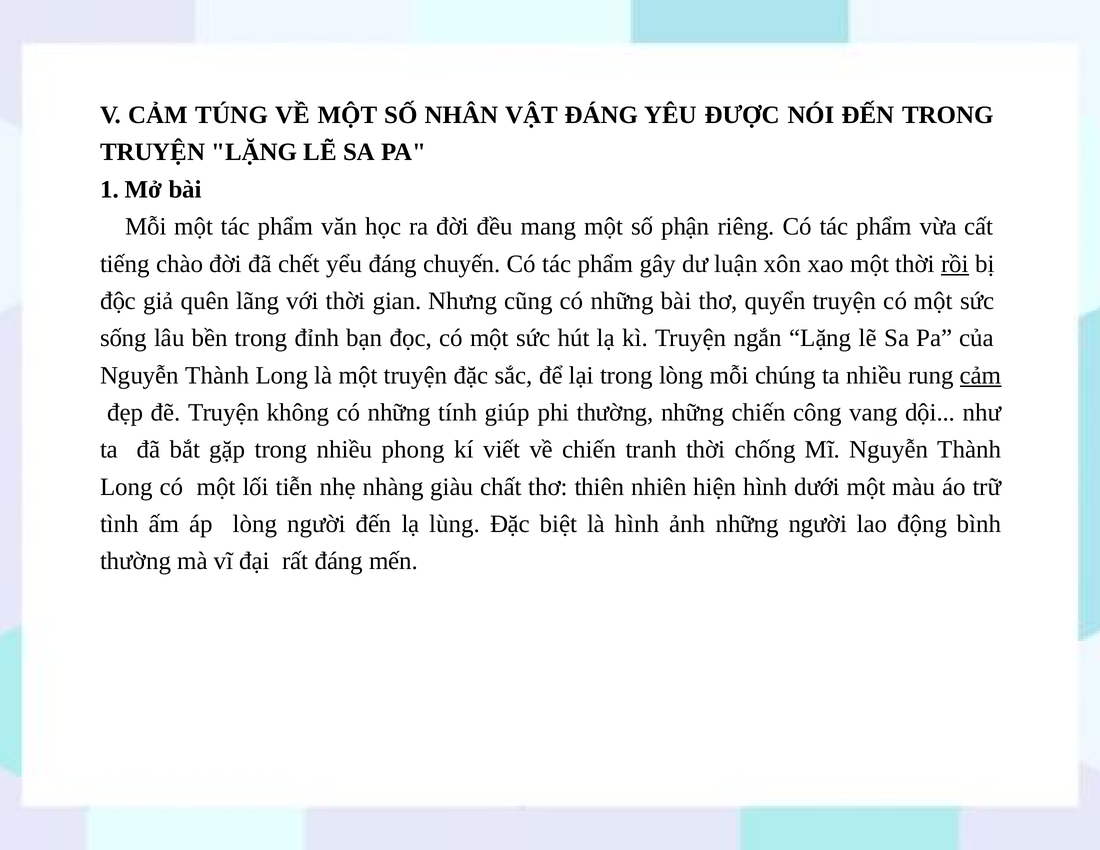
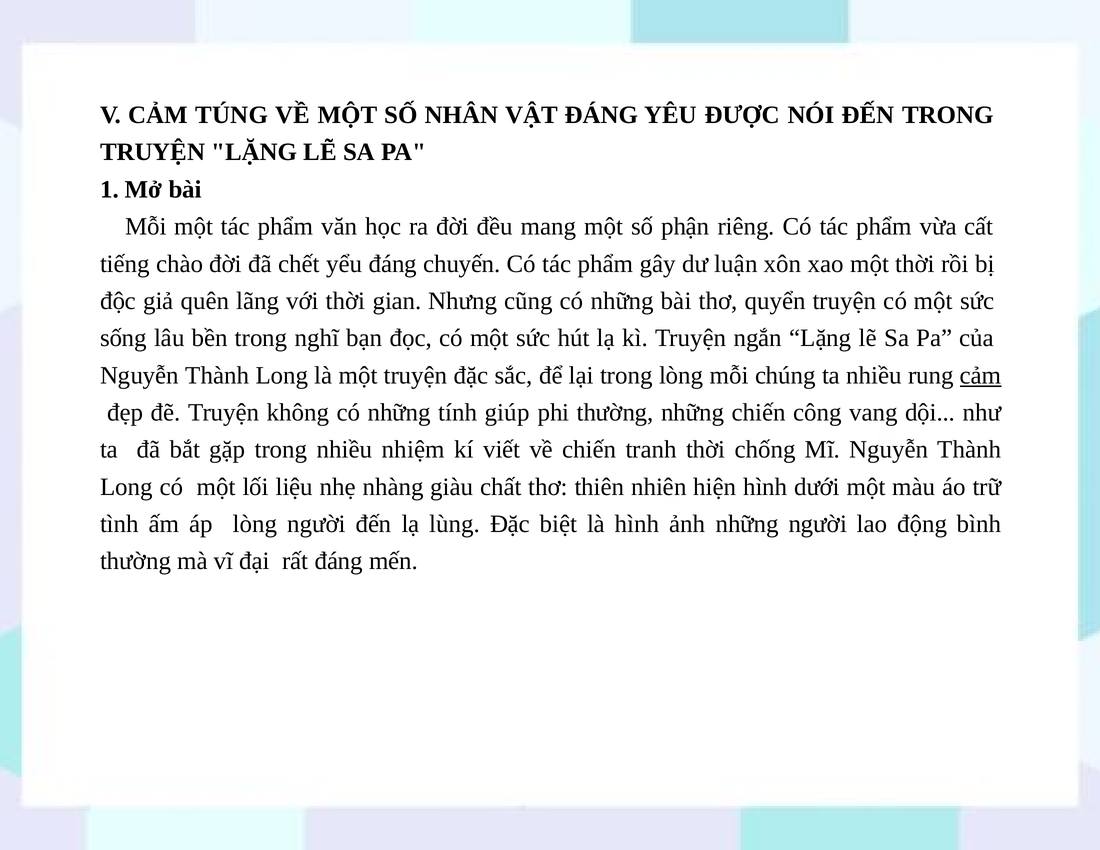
rồi underline: present -> none (955, 264)
đỉnh: đỉnh -> nghĩ (317, 338)
phong: phong -> nhiệm (413, 450)
tiễn: tiễn -> liệu (294, 487)
